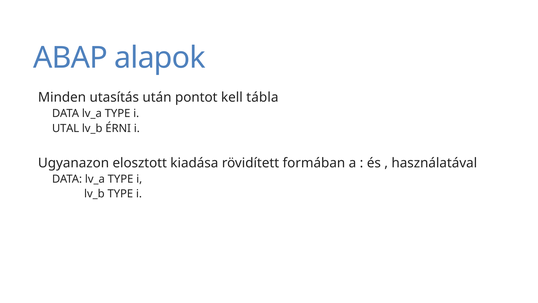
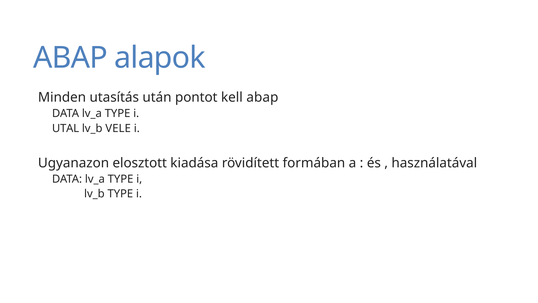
kell tábla: tábla -> abap (262, 97)
ÉRNI: ÉRNI -> VELE (118, 128)
